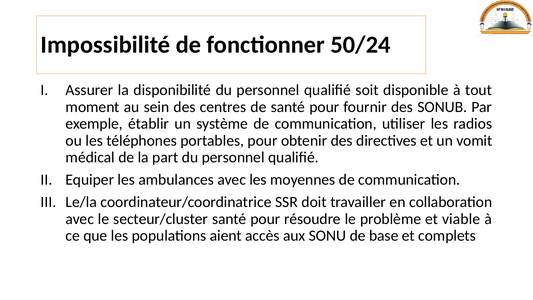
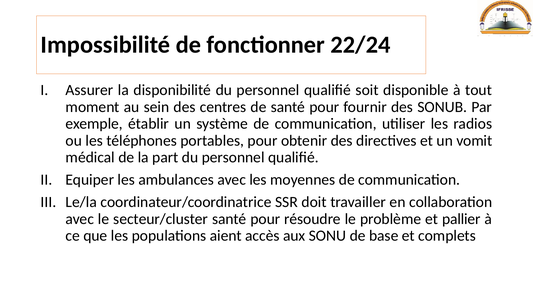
50/24: 50/24 -> 22/24 (360, 45)
viable: viable -> pallier (461, 219)
